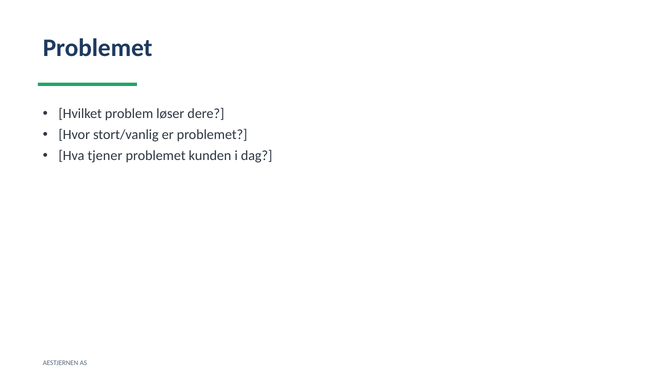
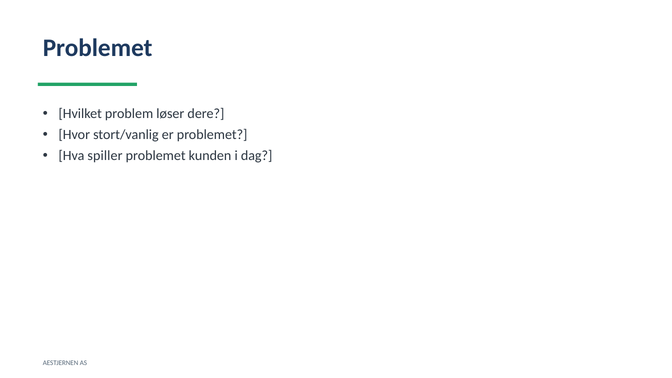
tjener: tjener -> spiller (105, 156)
